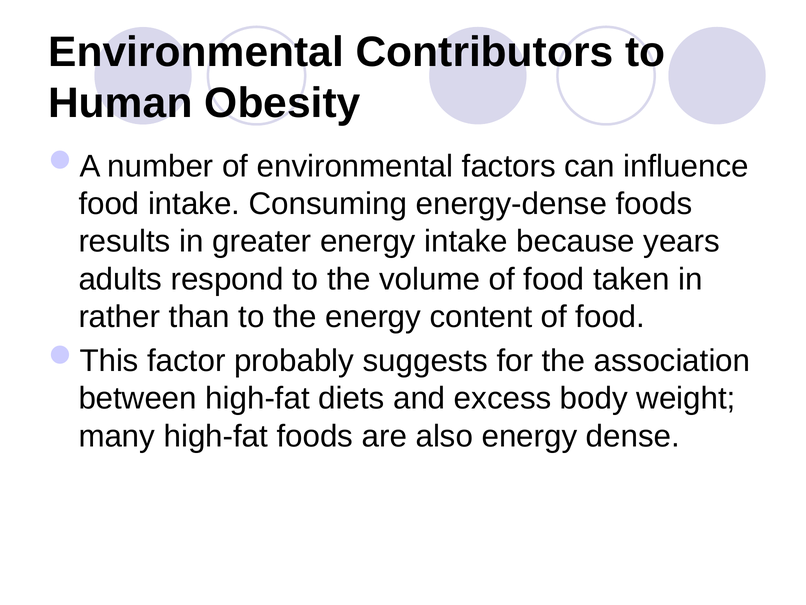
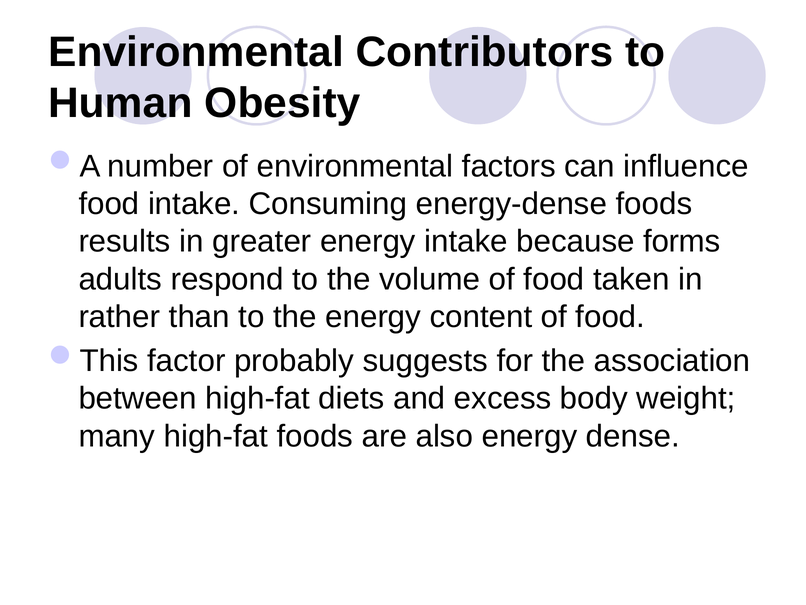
years: years -> forms (682, 241)
